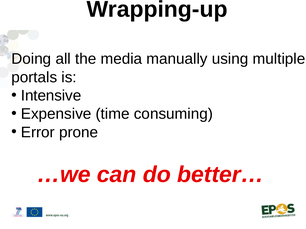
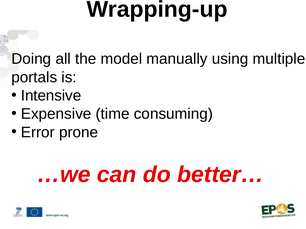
media: media -> model (121, 59)
